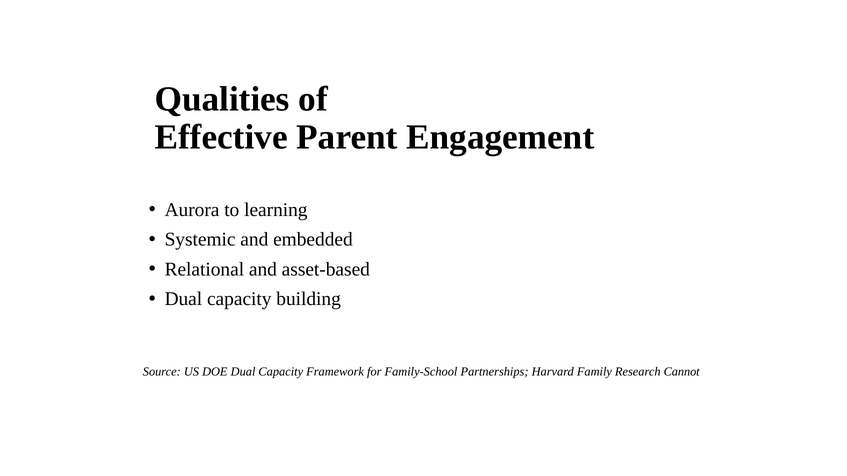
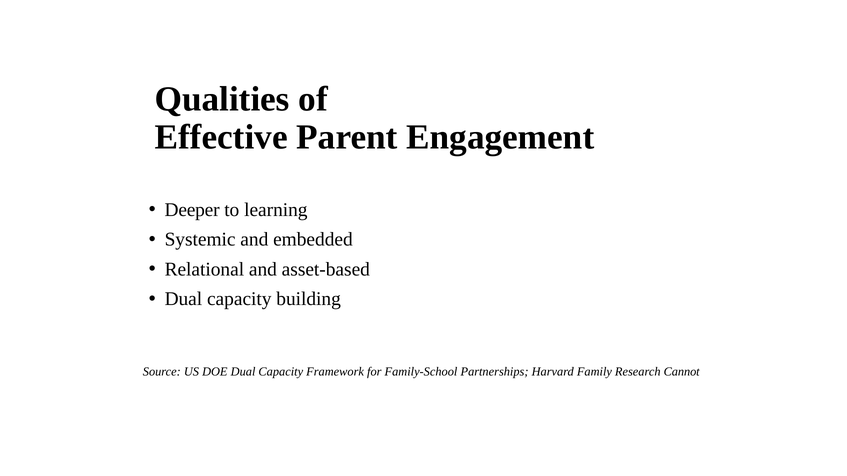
Aurora: Aurora -> Deeper (192, 210)
